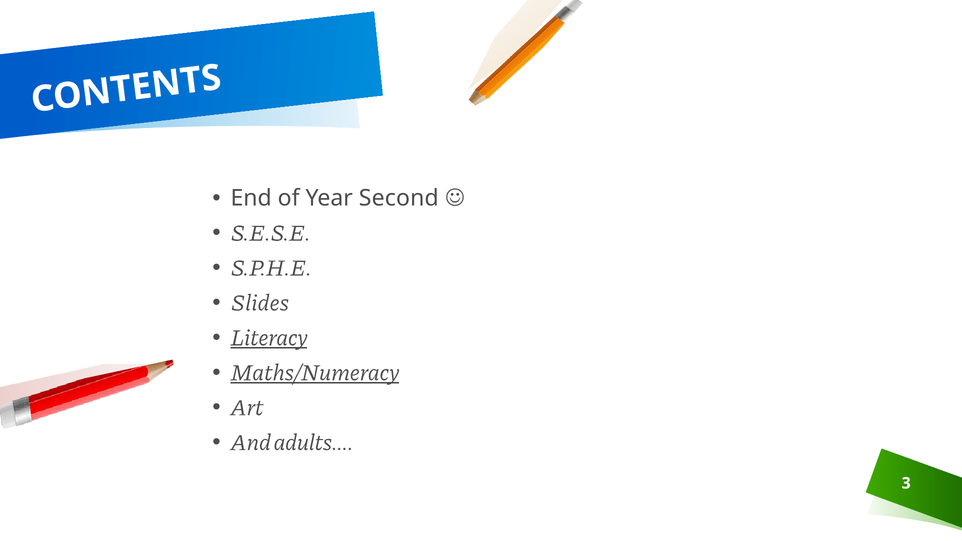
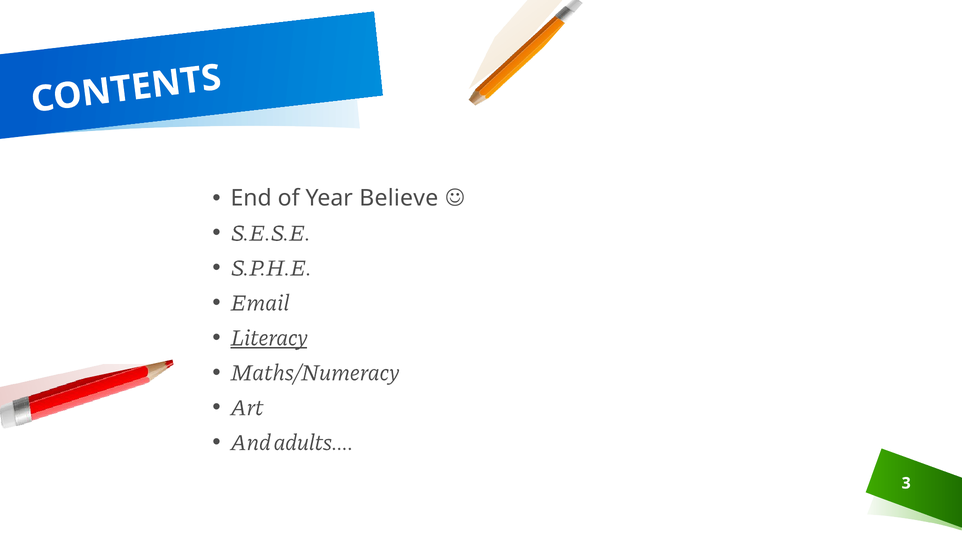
Second: Second -> Believe (399, 198)
Slides: Slides -> Email (260, 303)
Maths/Numeracy underline: present -> none (315, 373)
